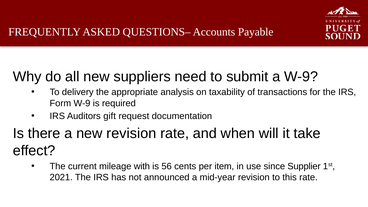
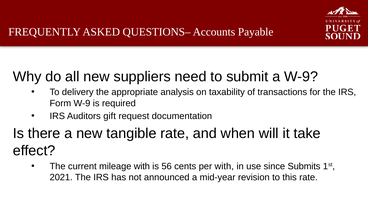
new revision: revision -> tangible (131, 133)
per item: item -> with (224, 166)
Supplier: Supplier -> Submits (304, 166)
